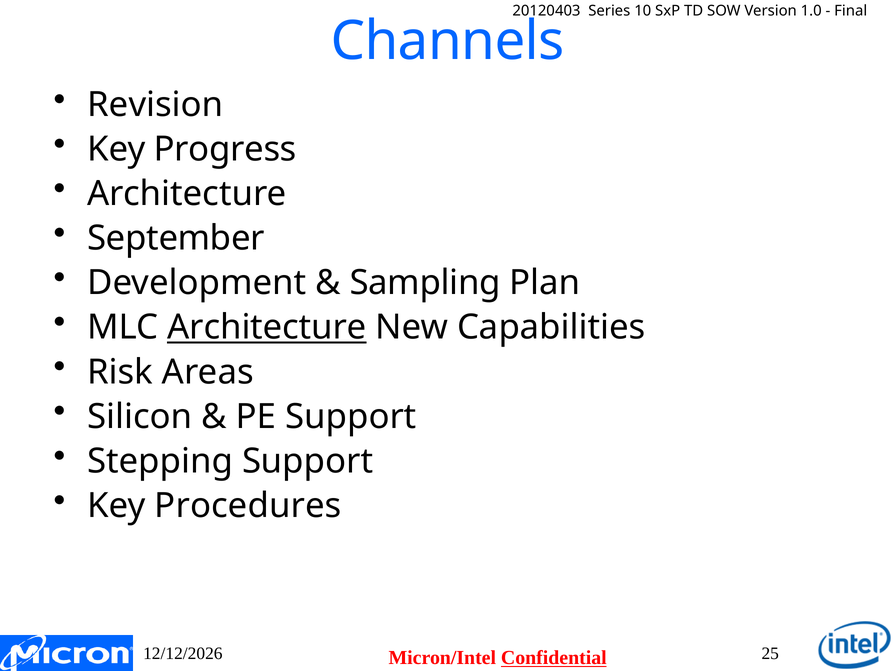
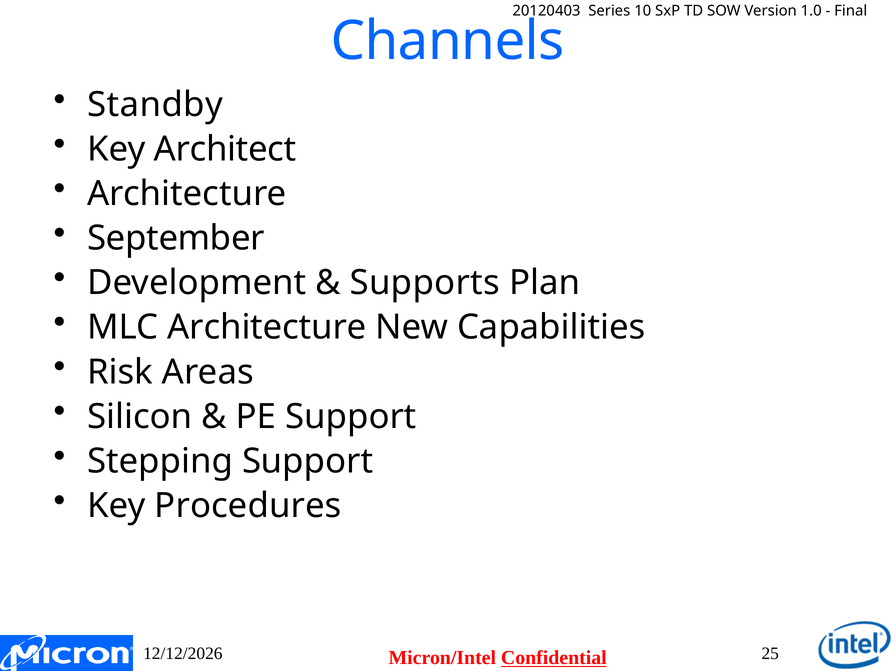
Revision: Revision -> Standby (155, 105)
Progress: Progress -> Architect (225, 149)
Sampling: Sampling -> Supports (425, 283)
Architecture underline: present -> none (267, 328)
